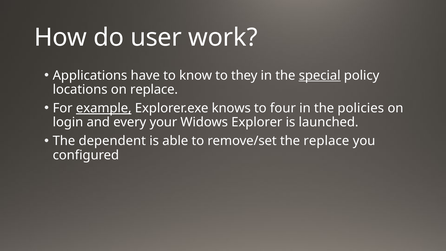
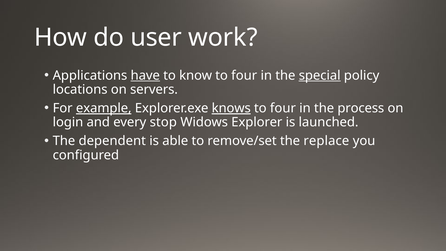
have underline: none -> present (145, 75)
know to they: they -> four (244, 75)
on replace: replace -> servers (154, 89)
knows underline: none -> present (231, 108)
policies: policies -> process (361, 108)
your: your -> stop (163, 122)
